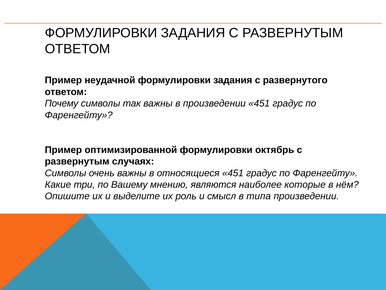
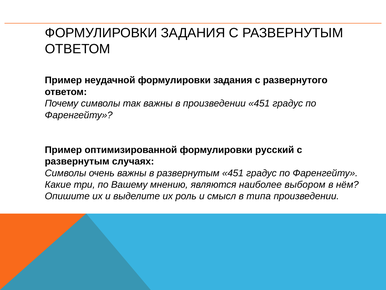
октябрь: октябрь -> русский (275, 150)
в относящиеся: относящиеся -> развернутым (188, 173)
которые: которые -> выбором (305, 184)
